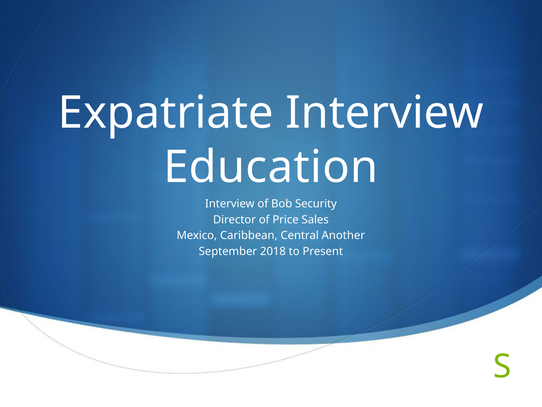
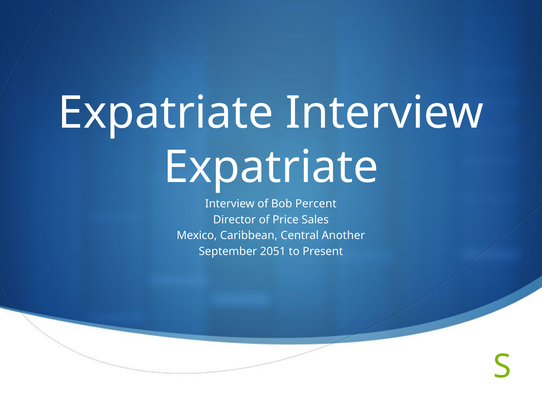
Education: Education -> Expatriate (271, 167)
Security: Security -> Percent (316, 204)
2018: 2018 -> 2051 (273, 251)
